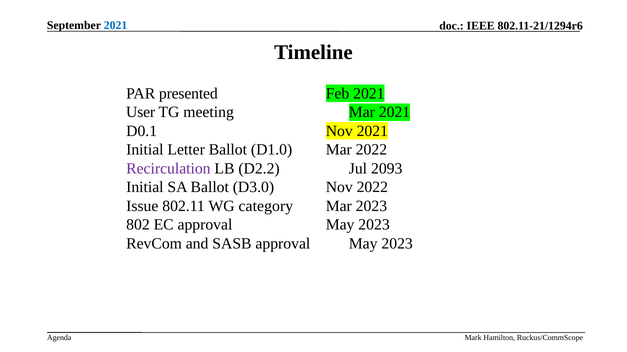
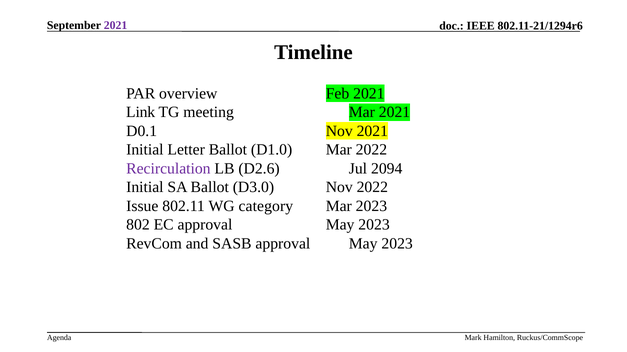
2021 colour: blue -> purple (116, 26)
presented: presented -> overview (188, 94)
User: User -> Link (141, 112)
D2.2: D2.2 -> D2.6 (259, 169)
2093: 2093 -> 2094 (387, 169)
